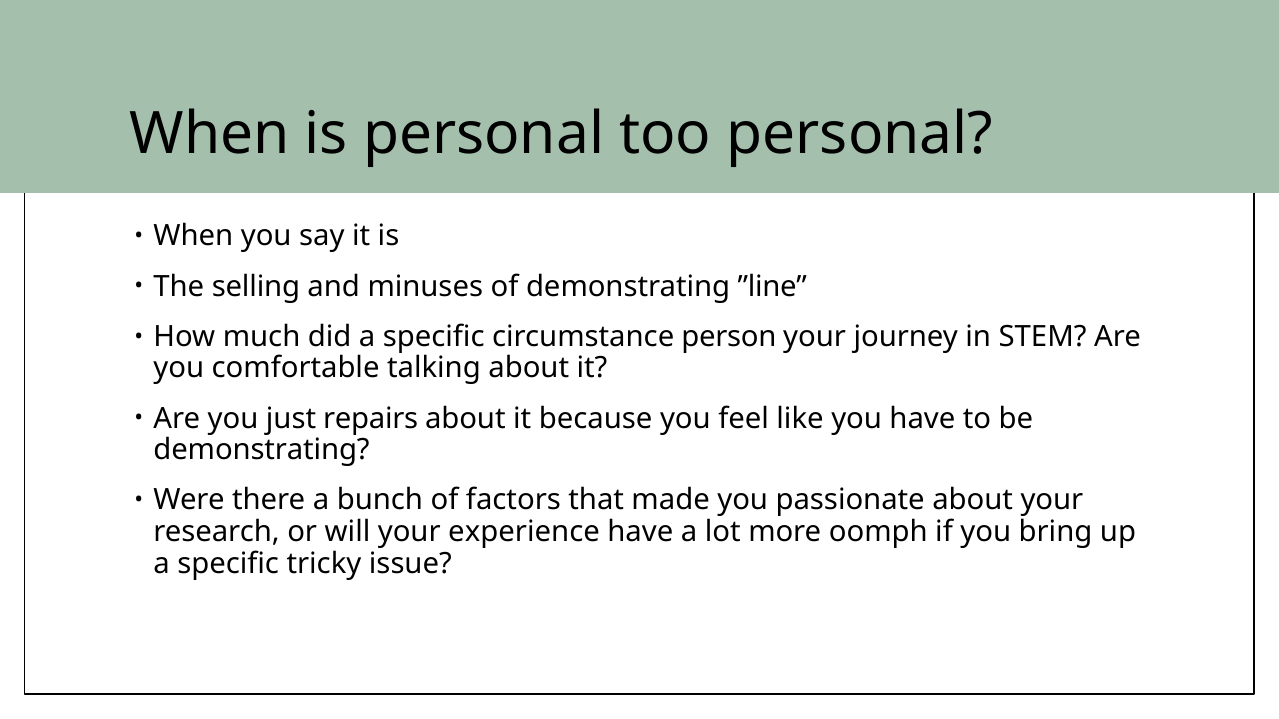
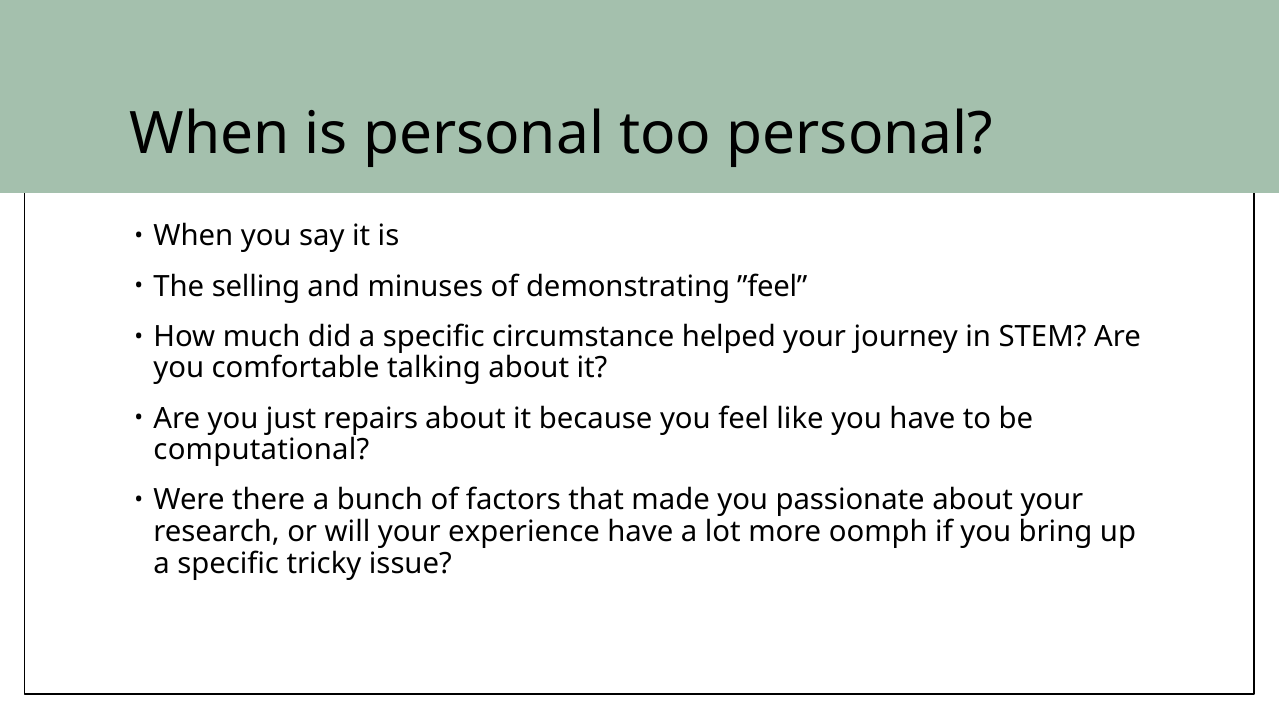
”line: ”line -> ”feel (772, 287)
person: person -> helped (729, 337)
demonstrating: demonstrating -> computational (261, 450)
